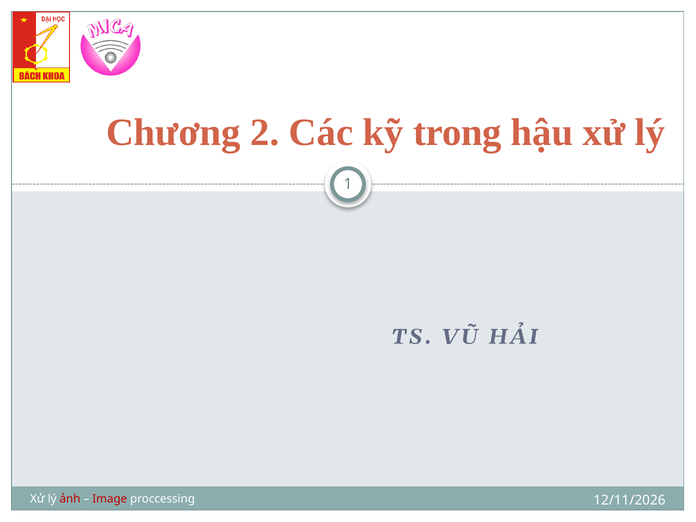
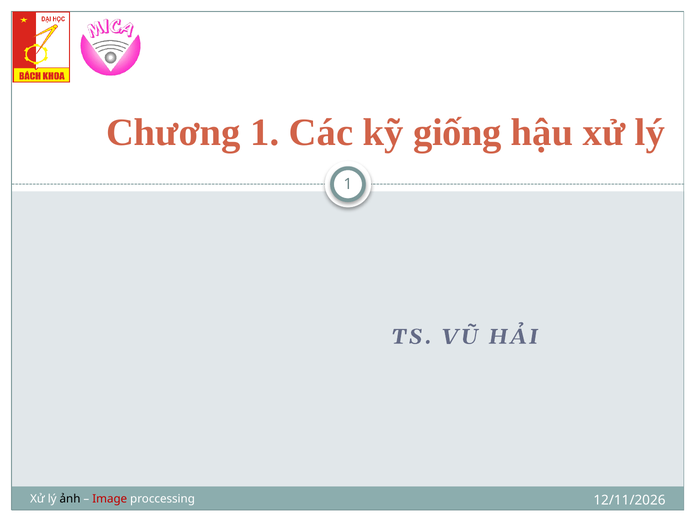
Chương 2: 2 -> 1 (265, 133)
trong: trong -> giống (457, 133)
ảnh colour: red -> black (70, 499)
